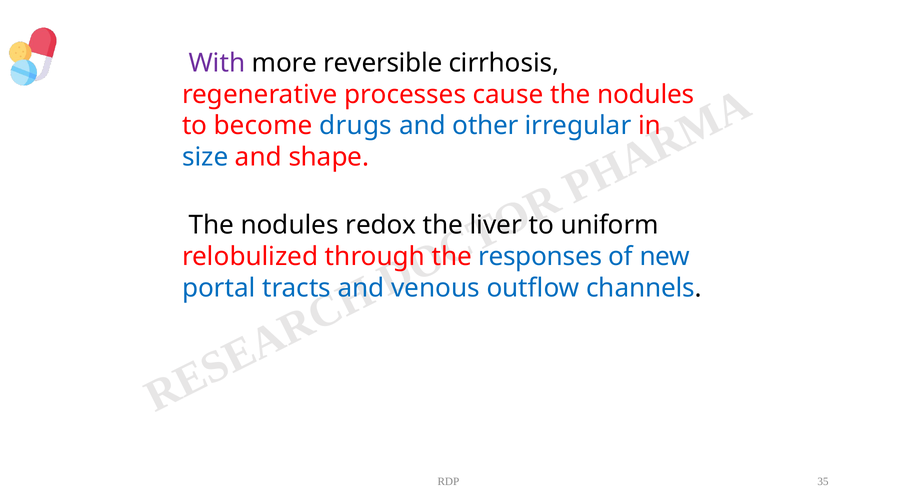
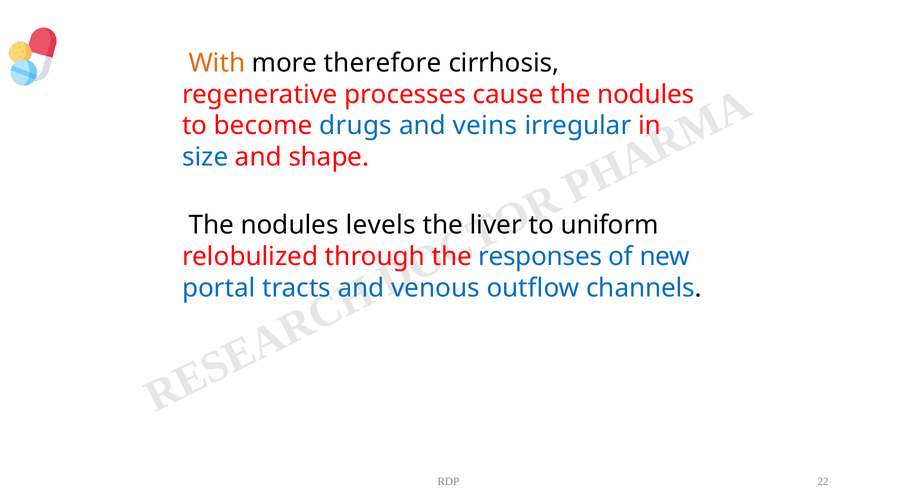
With colour: purple -> orange (217, 63)
reversible: reversible -> therefore (383, 63)
other: other -> veins (485, 126)
redox: redox -> levels (381, 225)
35: 35 -> 22 (823, 482)
